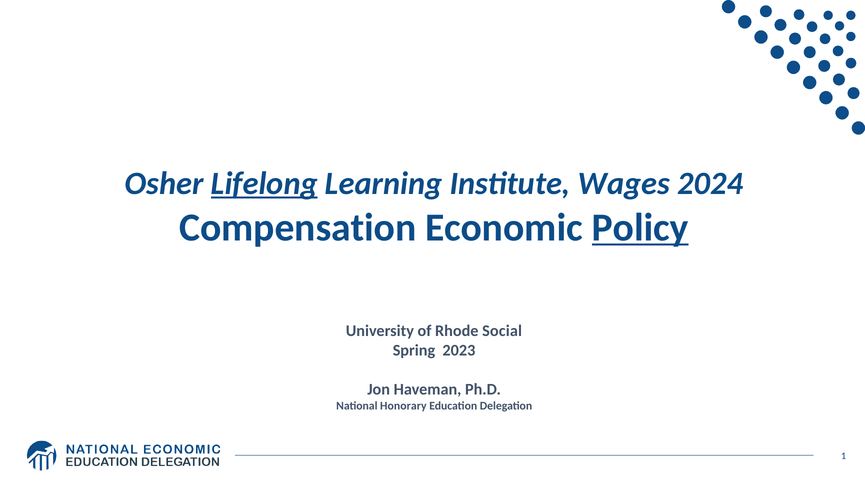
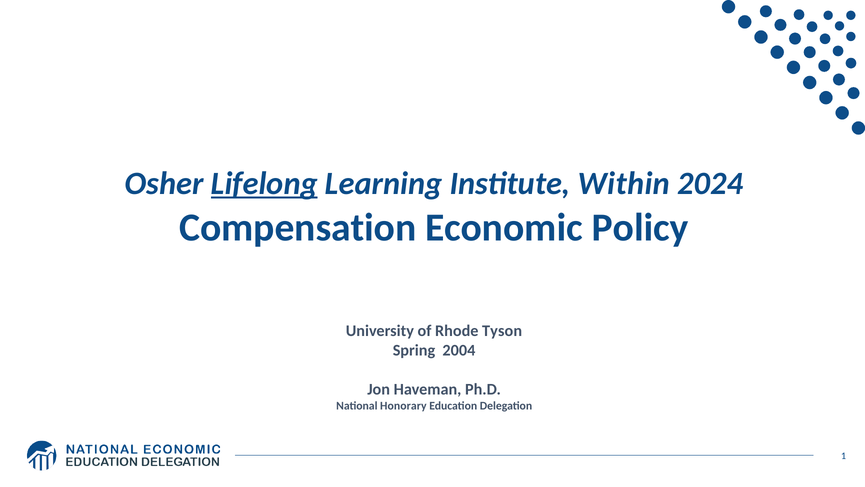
Wages: Wages -> Within (624, 183)
Policy underline: present -> none (640, 227)
Social: Social -> Tyson (502, 331)
2023: 2023 -> 2004 (459, 350)
